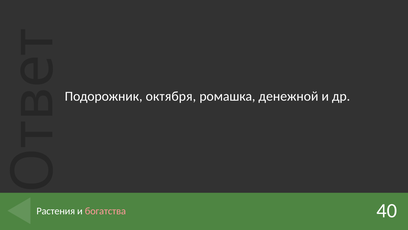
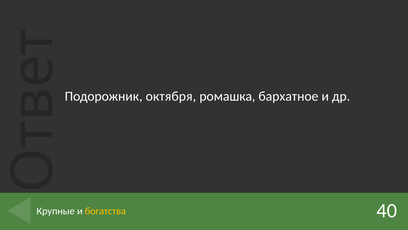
денежной: денежной -> бархатное (288, 96)
Растения: Растения -> Крупные (56, 211)
богатства colour: pink -> yellow (105, 211)
